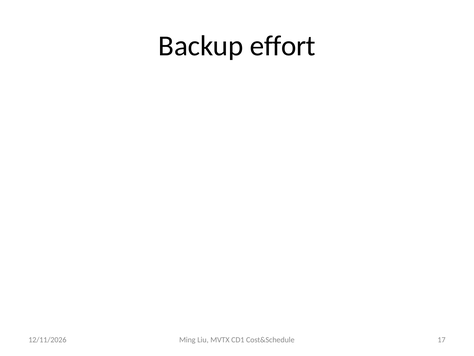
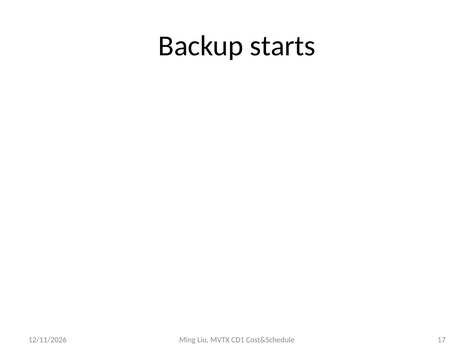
effort: effort -> starts (283, 46)
